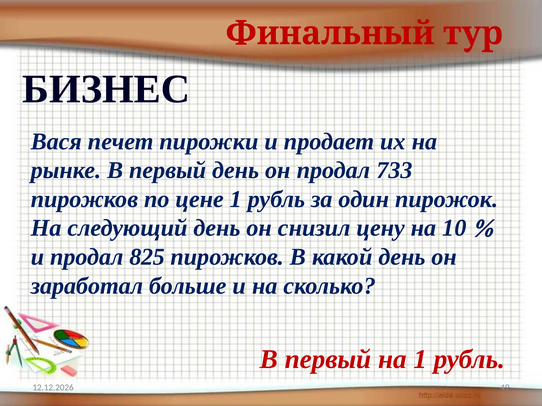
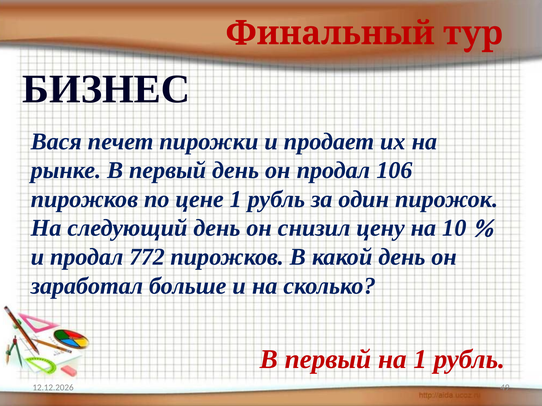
733: 733 -> 106 (394, 171)
825: 825 -> 772 (147, 257)
